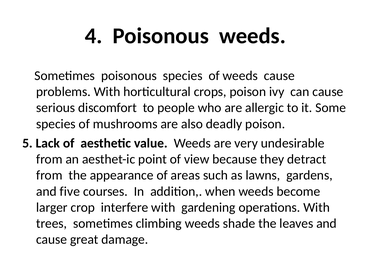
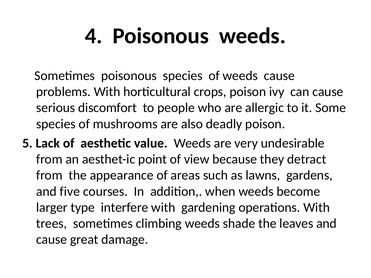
crop: crop -> type (83, 208)
